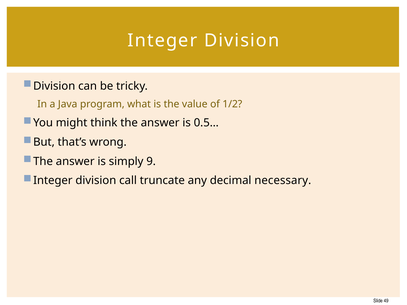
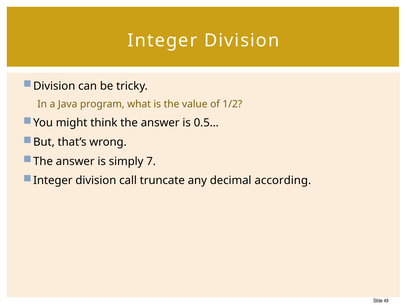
9: 9 -> 7 (151, 161)
necessary: necessary -> according (283, 181)
